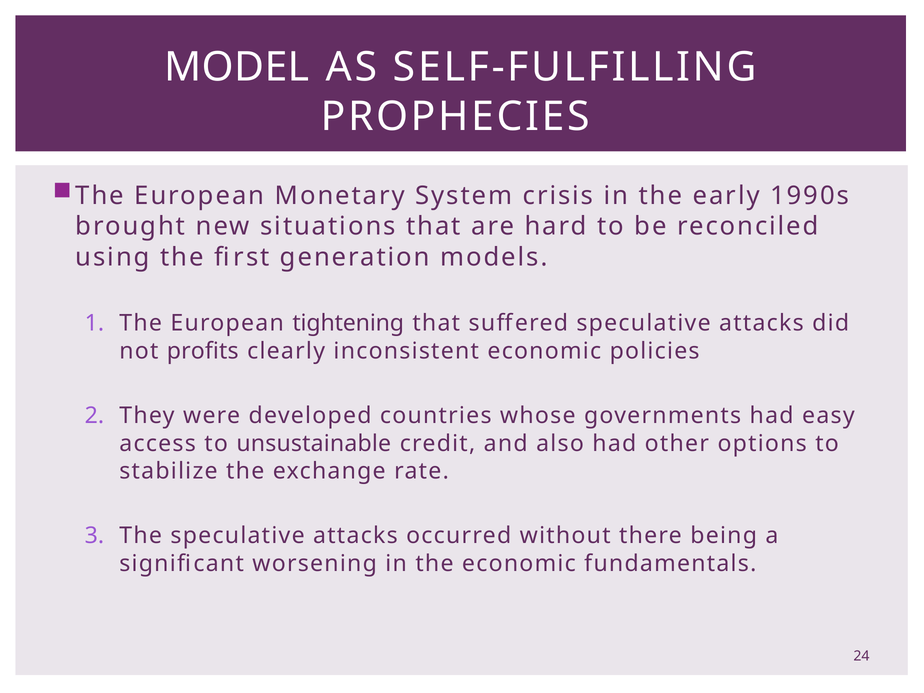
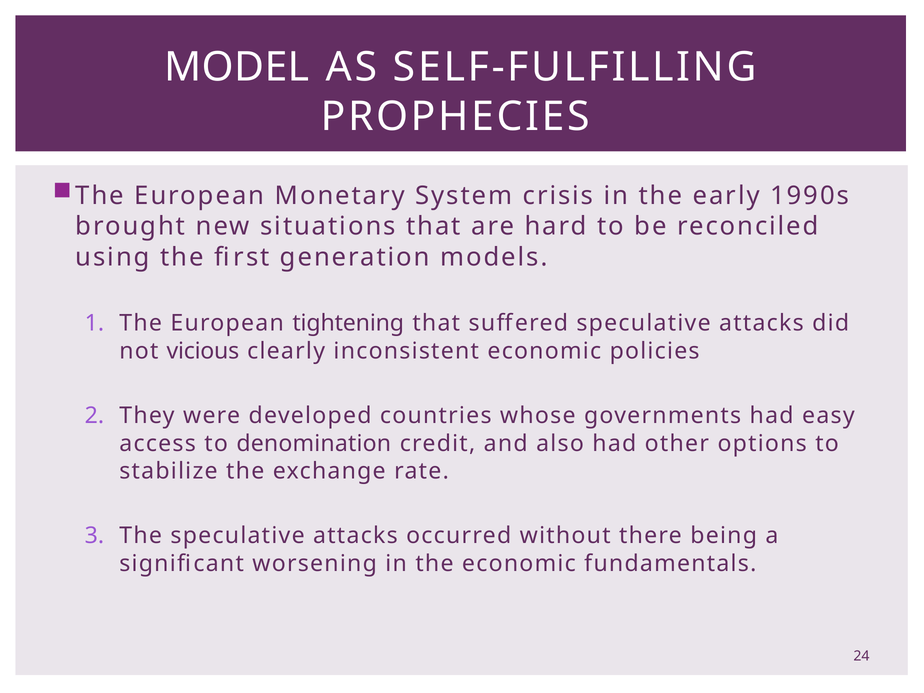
profits: profits -> vicious (203, 351)
unsustainable: unsustainable -> denomination (314, 443)
